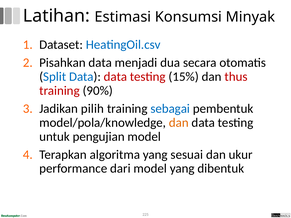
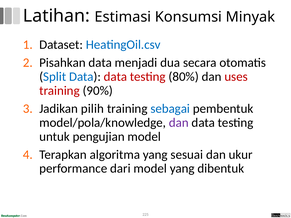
15%: 15% -> 80% (184, 77)
thus: thus -> uses (236, 77)
dan colour: orange -> purple (179, 123)
